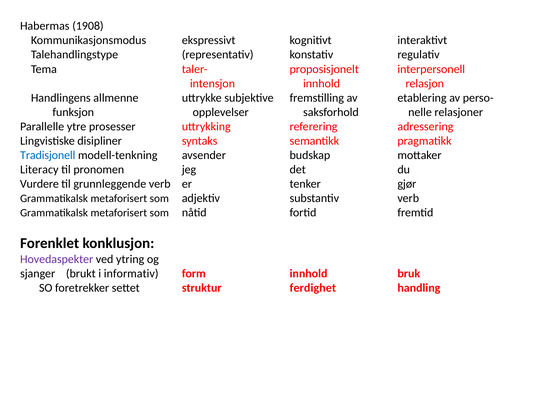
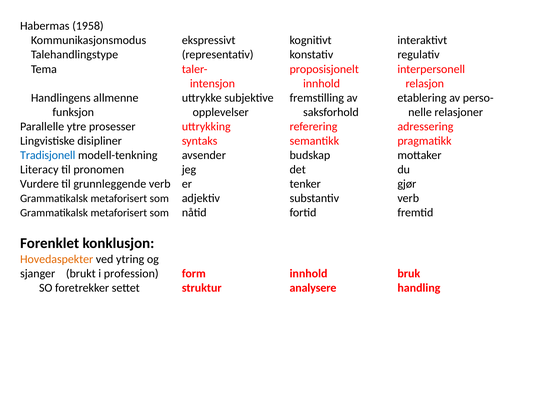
1908: 1908 -> 1958 (88, 26)
Hovedaspekter colour: purple -> orange (57, 259)
informativ: informativ -> profession (131, 274)
ferdighet: ferdighet -> analysere (313, 288)
